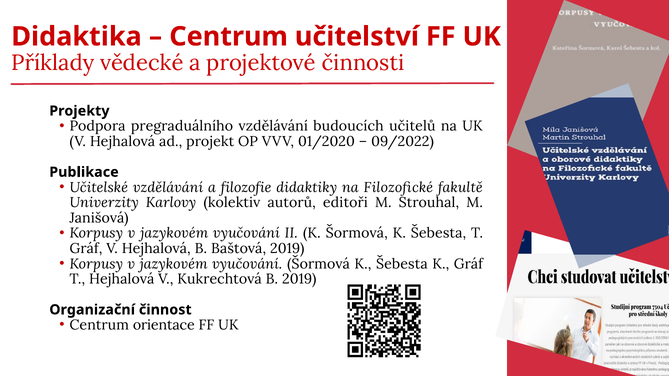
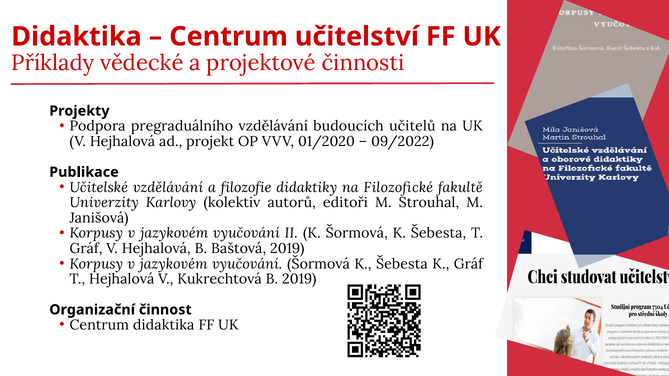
Centrum orientace: orientace -> didaktika (164, 325)
